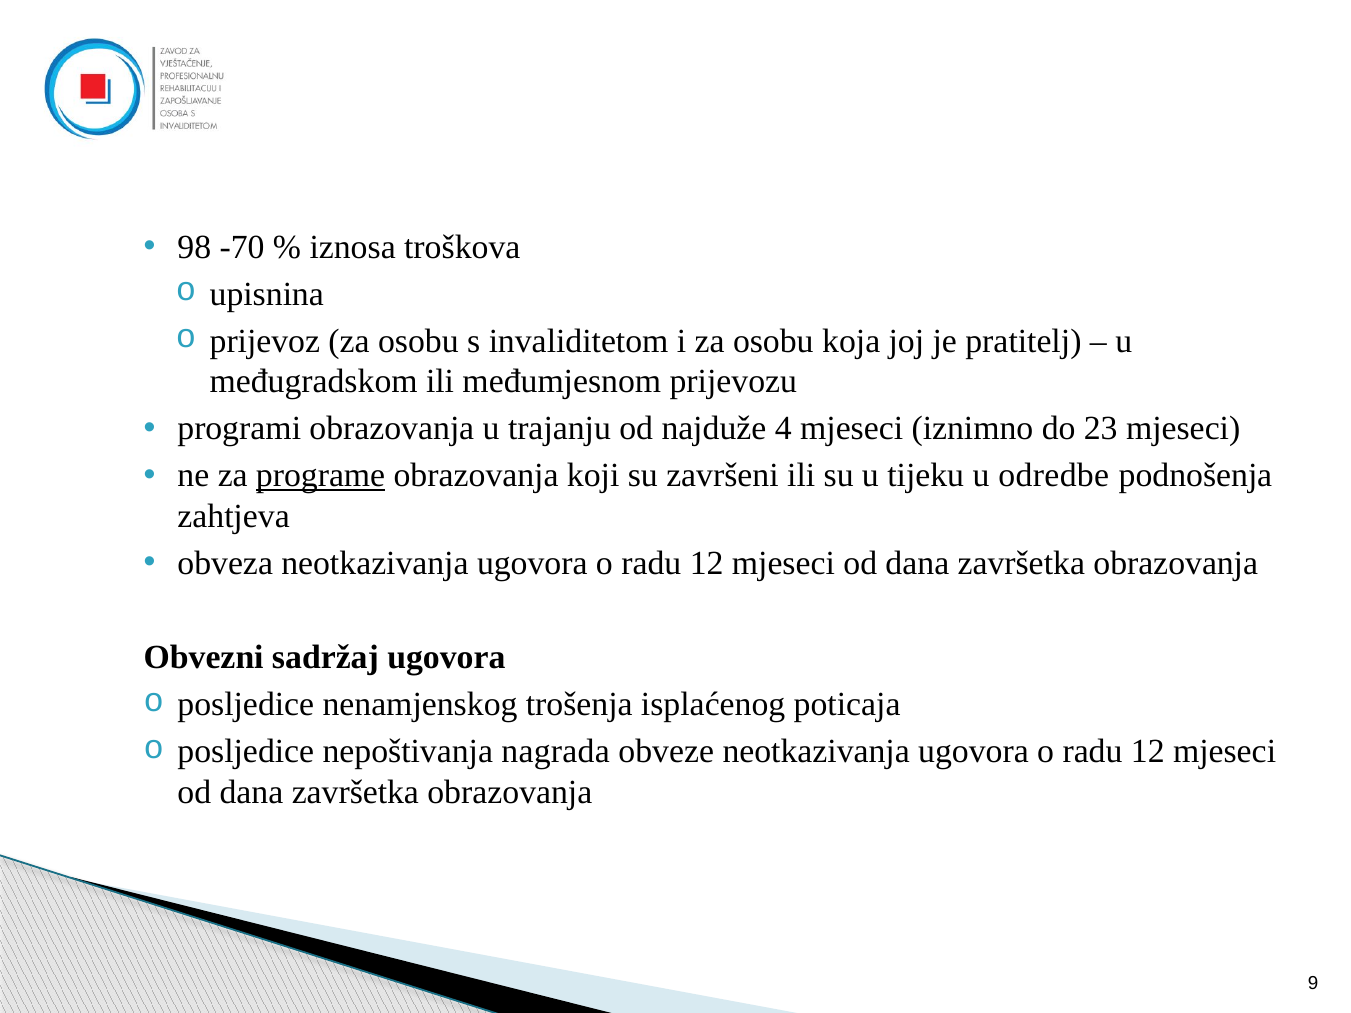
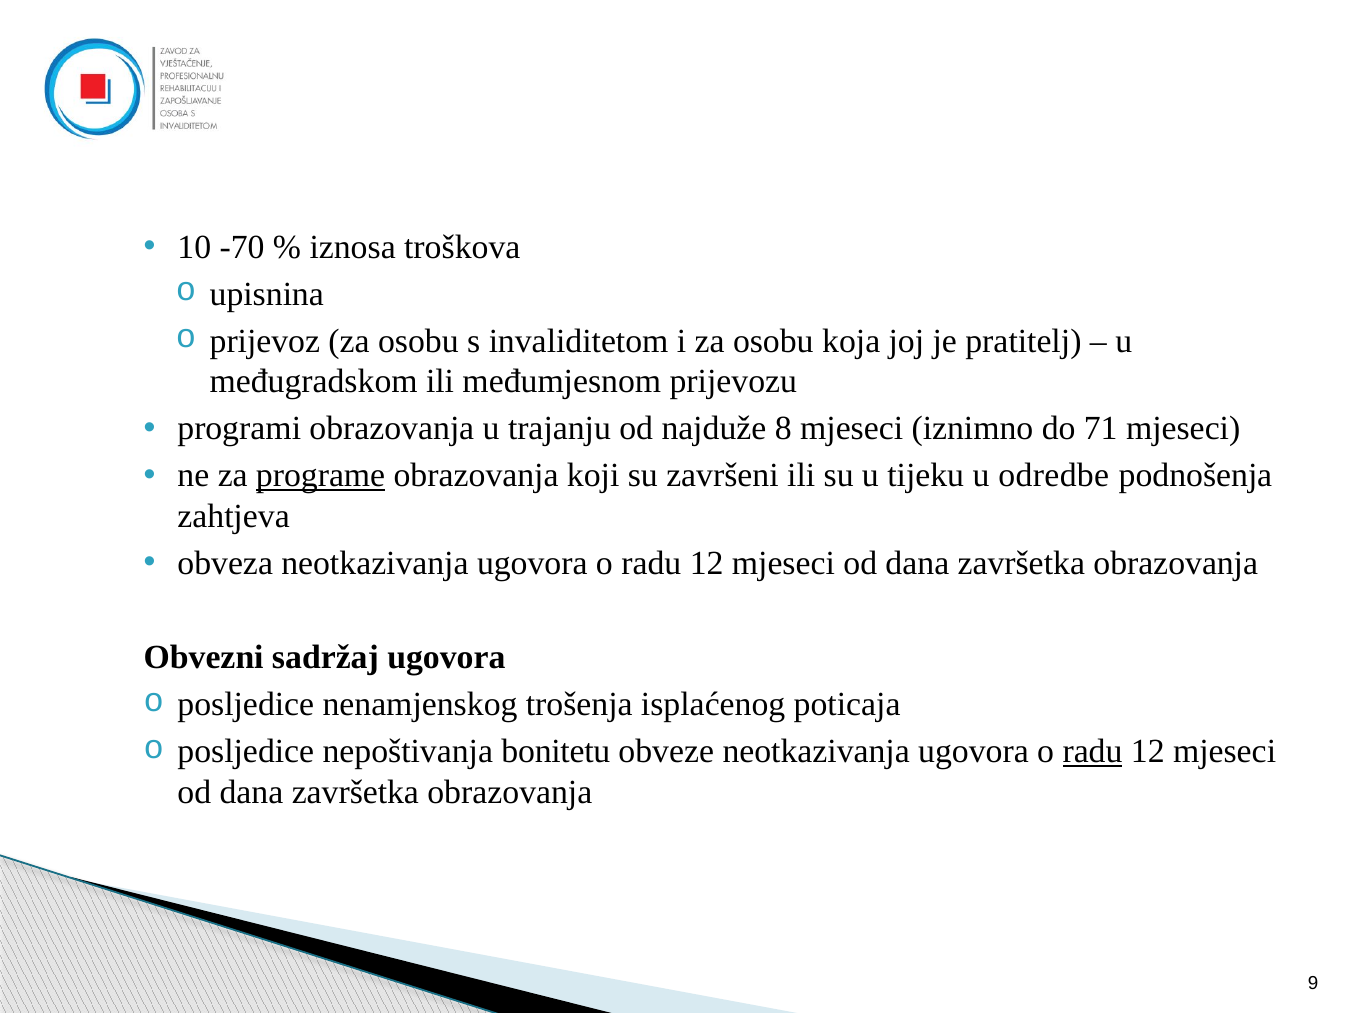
98: 98 -> 10 (194, 247)
4: 4 -> 8 (783, 429)
23: 23 -> 71 (1101, 429)
nagrada: nagrada -> bonitetu (556, 752)
radu underline: none -> present (1092, 752)
